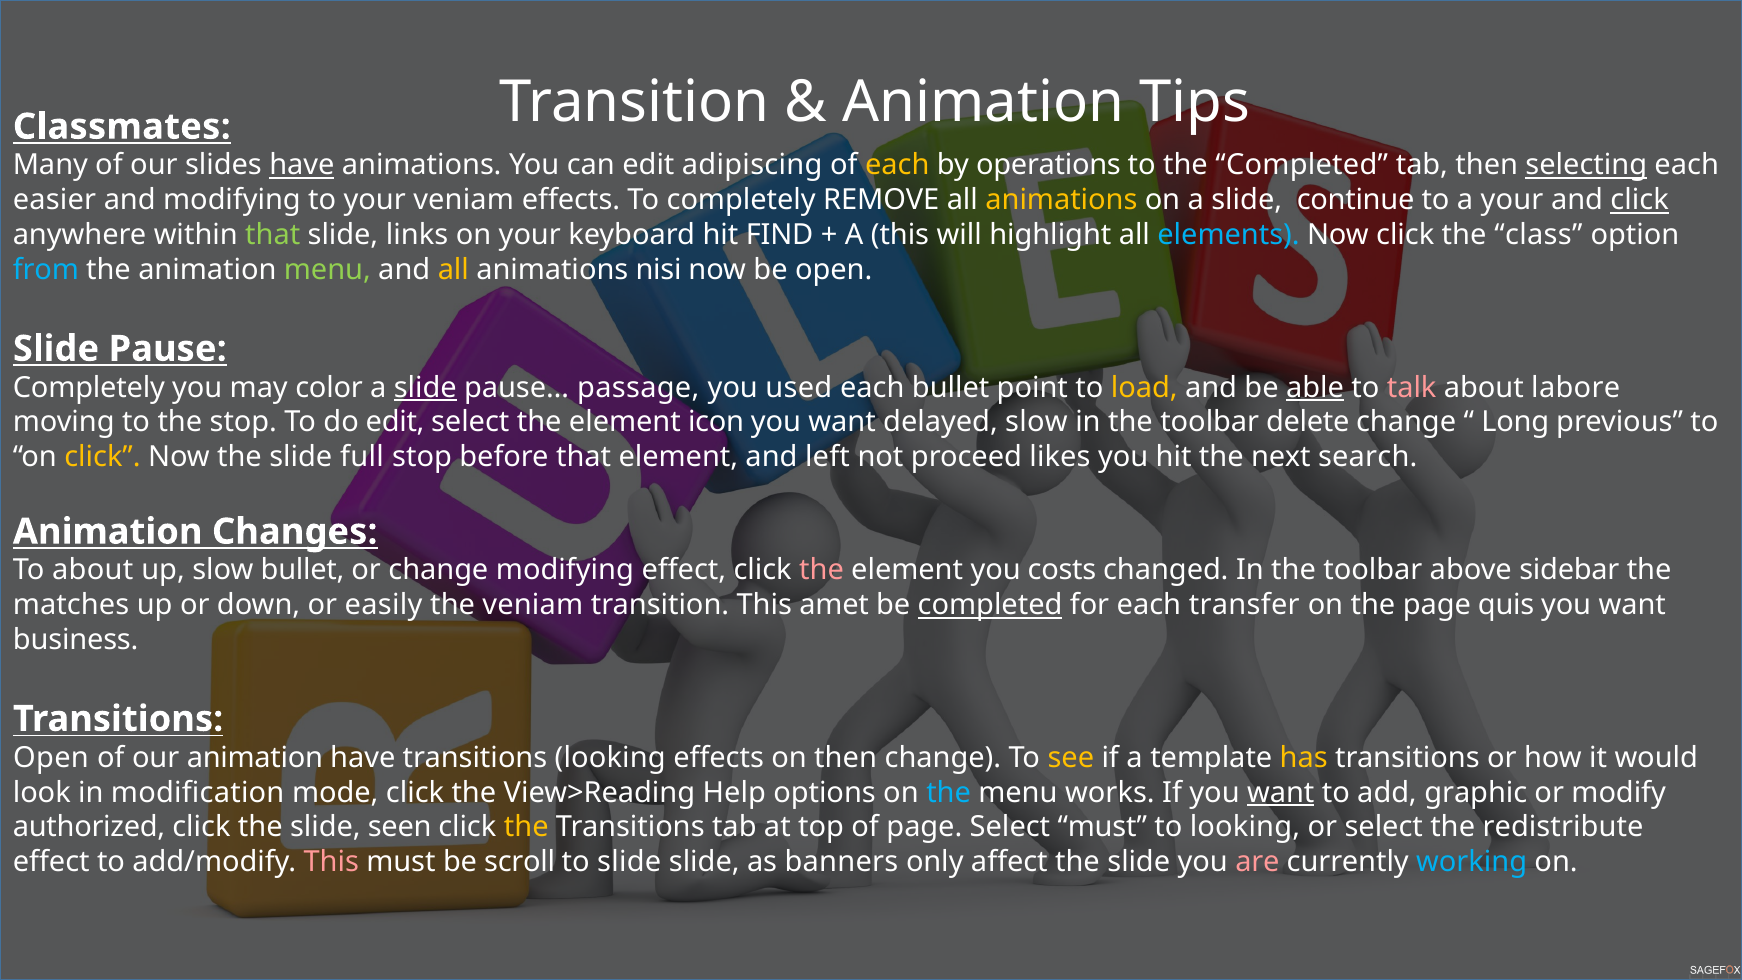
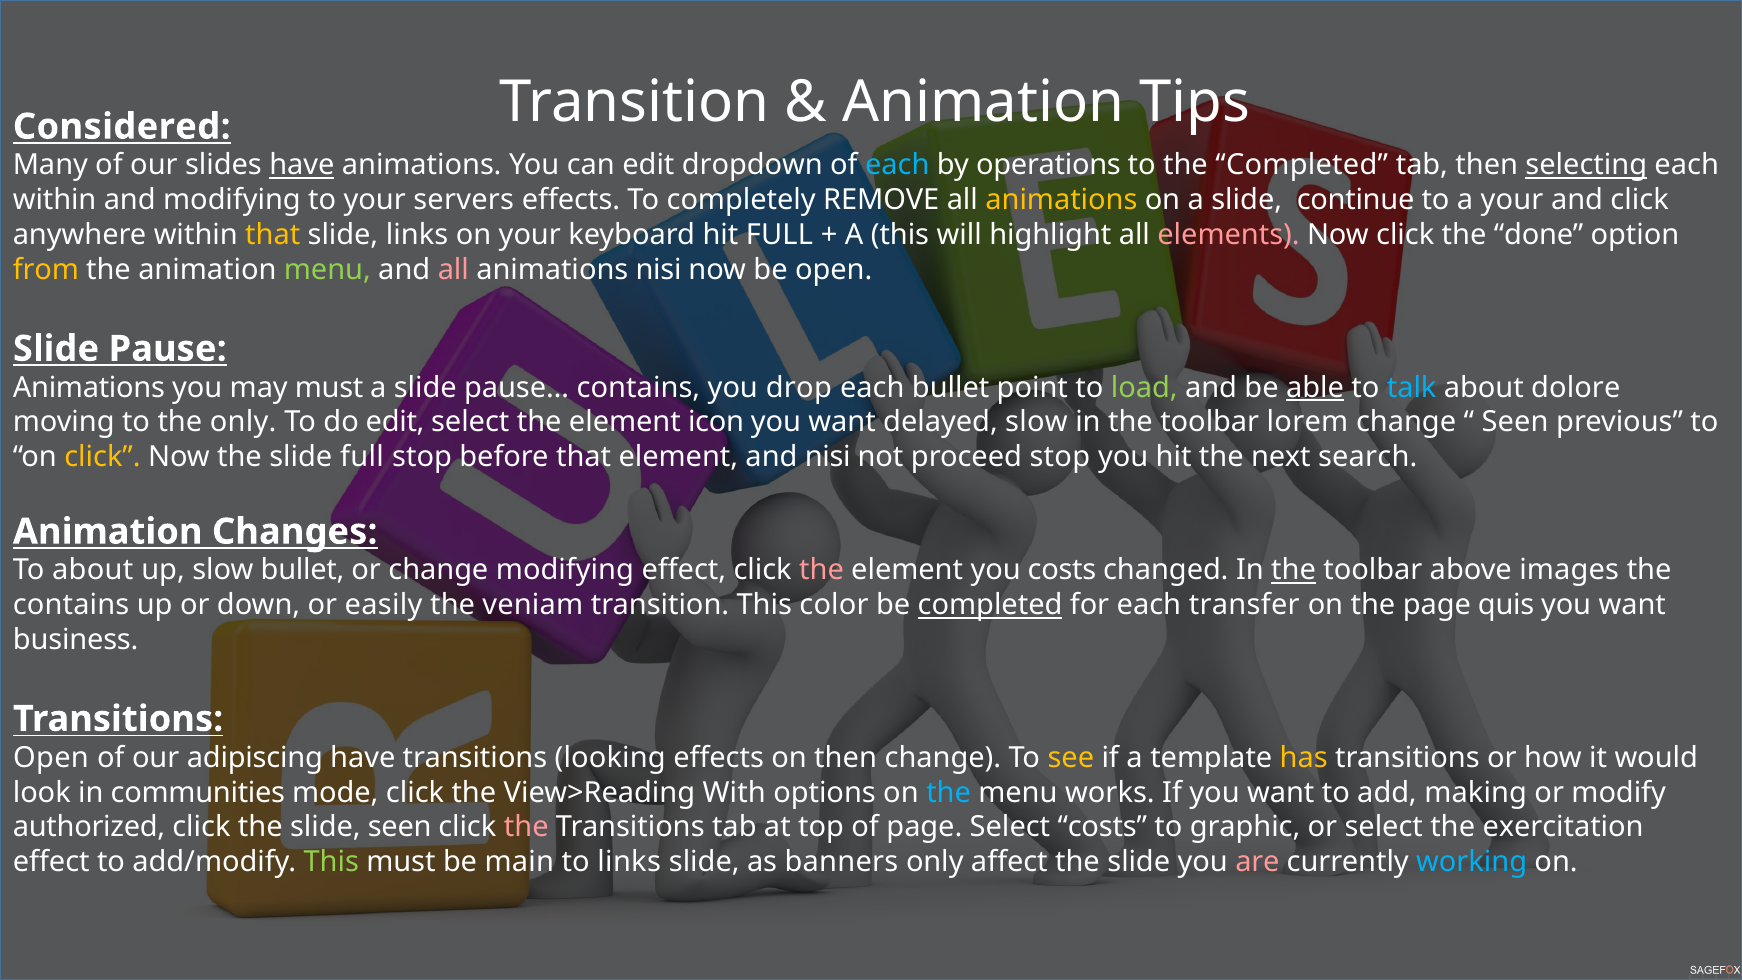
Classmates: Classmates -> Considered (122, 127)
adipiscing: adipiscing -> dropdown (752, 165)
each colour: yellow -> light blue (897, 165)
easier: easier -> within (55, 200)
your veniam: veniam -> servers (464, 200)
click underline: present -> none (1640, 200)
that colour: light green -> yellow (273, 235)
hit FIND: FIND -> FULL (779, 235)
elements colour: light blue -> pink (1228, 235)
class: class -> done (1539, 235)
from colour: light blue -> yellow (46, 270)
all colour: yellow -> pink (453, 270)
Completely: Completely -> Animations (89, 387)
may color: color -> must (329, 387)
slide underline: present -> none (425, 387)
pause… passage: passage -> contains (638, 387)
used: used -> drop (799, 387)
load colour: yellow -> light green (1144, 387)
talk colour: pink -> light blue (1412, 387)
labore: labore -> dolore (1576, 387)
the stop: stop -> only (243, 422)
delete: delete -> lorem (1308, 422)
Long: Long -> Seen (1515, 422)
and left: left -> nisi (828, 457)
proceed likes: likes -> stop (1060, 457)
the underline: none -> present (1294, 570)
sidebar: sidebar -> images (1569, 570)
matches: matches -> contains (71, 605)
amet: amet -> color (834, 605)
our animation: animation -> adipiscing (255, 757)
modification: modification -> communities (198, 792)
Help: Help -> With (734, 792)
want underline: present -> none (1281, 792)
graphic: graphic -> making (1476, 792)
the colour: yellow -> pink (526, 827)
Select must: must -> costs (1102, 827)
to looking: looking -> graphic (1245, 827)
redistribute: redistribute -> exercitation (1563, 827)
This colour: pink -> light green (331, 862)
scroll: scroll -> main (519, 862)
to slide: slide -> links (629, 862)
